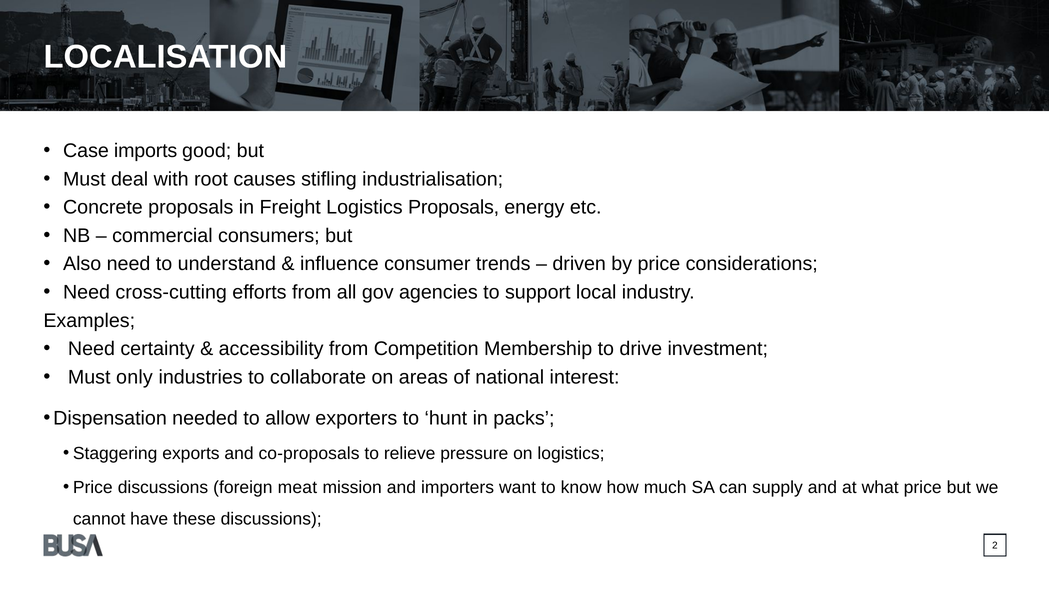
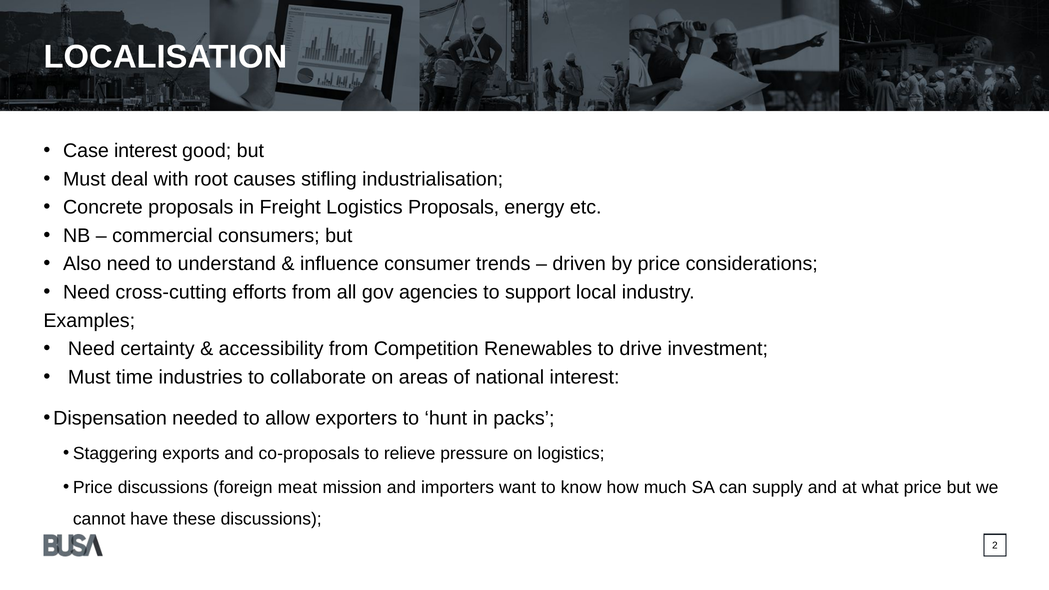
Case imports: imports -> interest (146, 151)
Membership: Membership -> Renewables (538, 349)
only: only -> time (135, 377)
